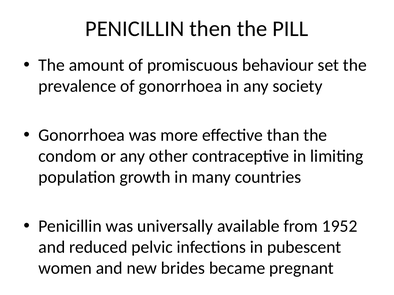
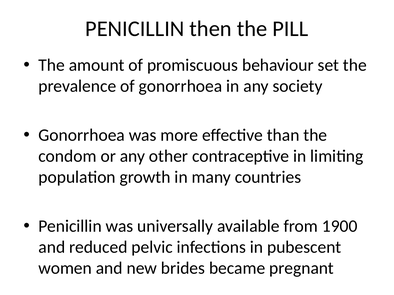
1952: 1952 -> 1900 (340, 227)
